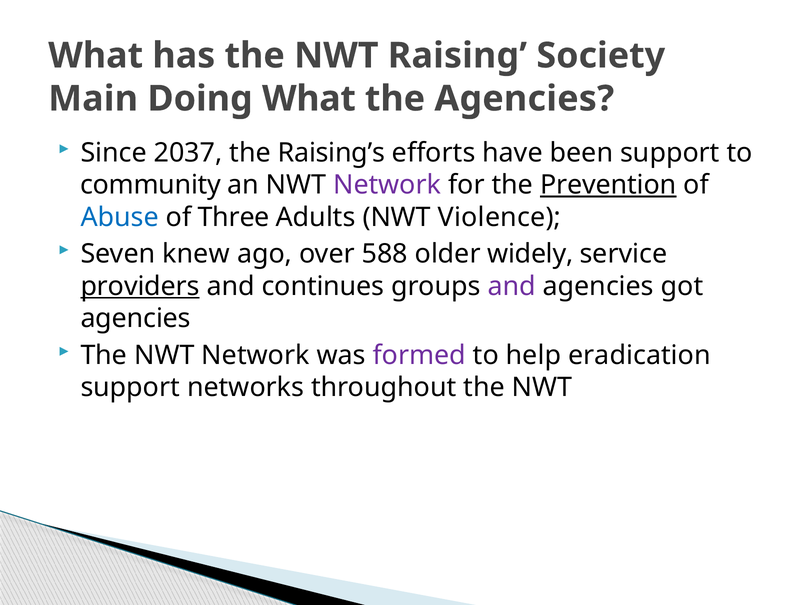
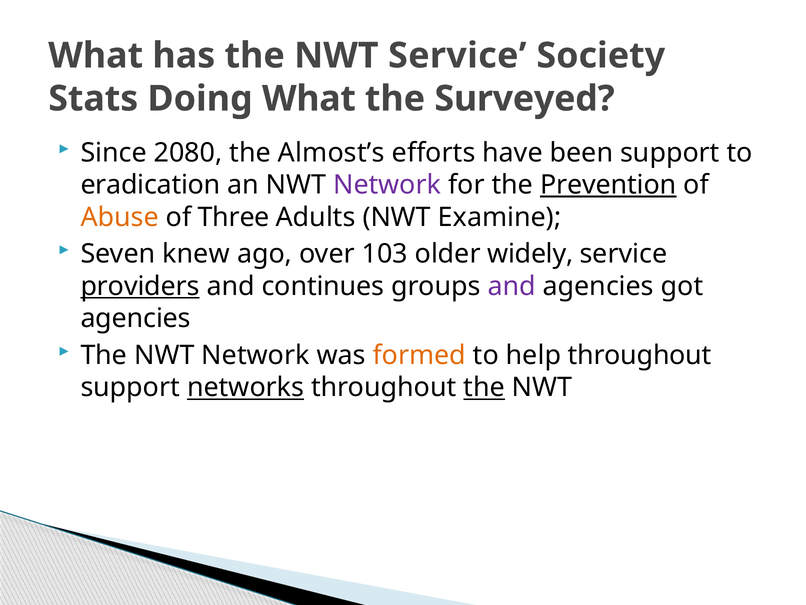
NWT Raising: Raising -> Service (457, 56)
Main: Main -> Stats (93, 99)
the Agencies: Agencies -> Surveyed (525, 99)
2037: 2037 -> 2080 (188, 153)
Raising’s: Raising’s -> Almost’s (331, 153)
community: community -> eradication (150, 185)
Abuse colour: blue -> orange (120, 217)
Violence: Violence -> Examine (500, 217)
588: 588 -> 103 (385, 254)
formed colour: purple -> orange (419, 355)
help eradication: eradication -> throughout (640, 355)
networks underline: none -> present (246, 387)
the underline: none -> present (484, 387)
